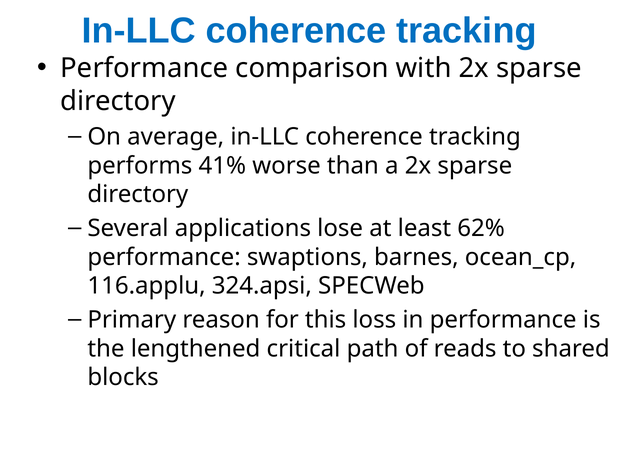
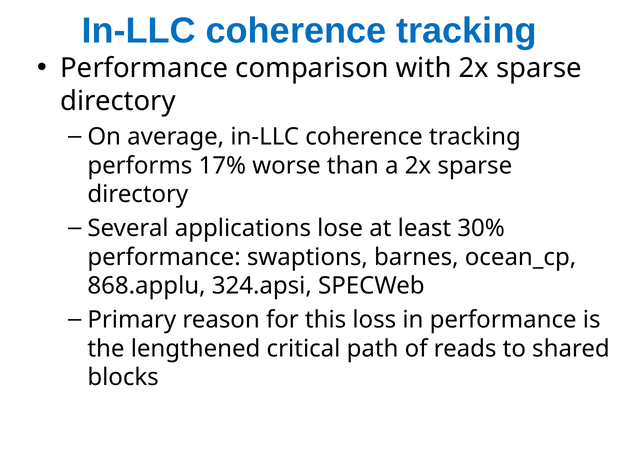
41%: 41% -> 17% (222, 165)
62%: 62% -> 30% (481, 228)
116.applu: 116.applu -> 868.applu (147, 285)
